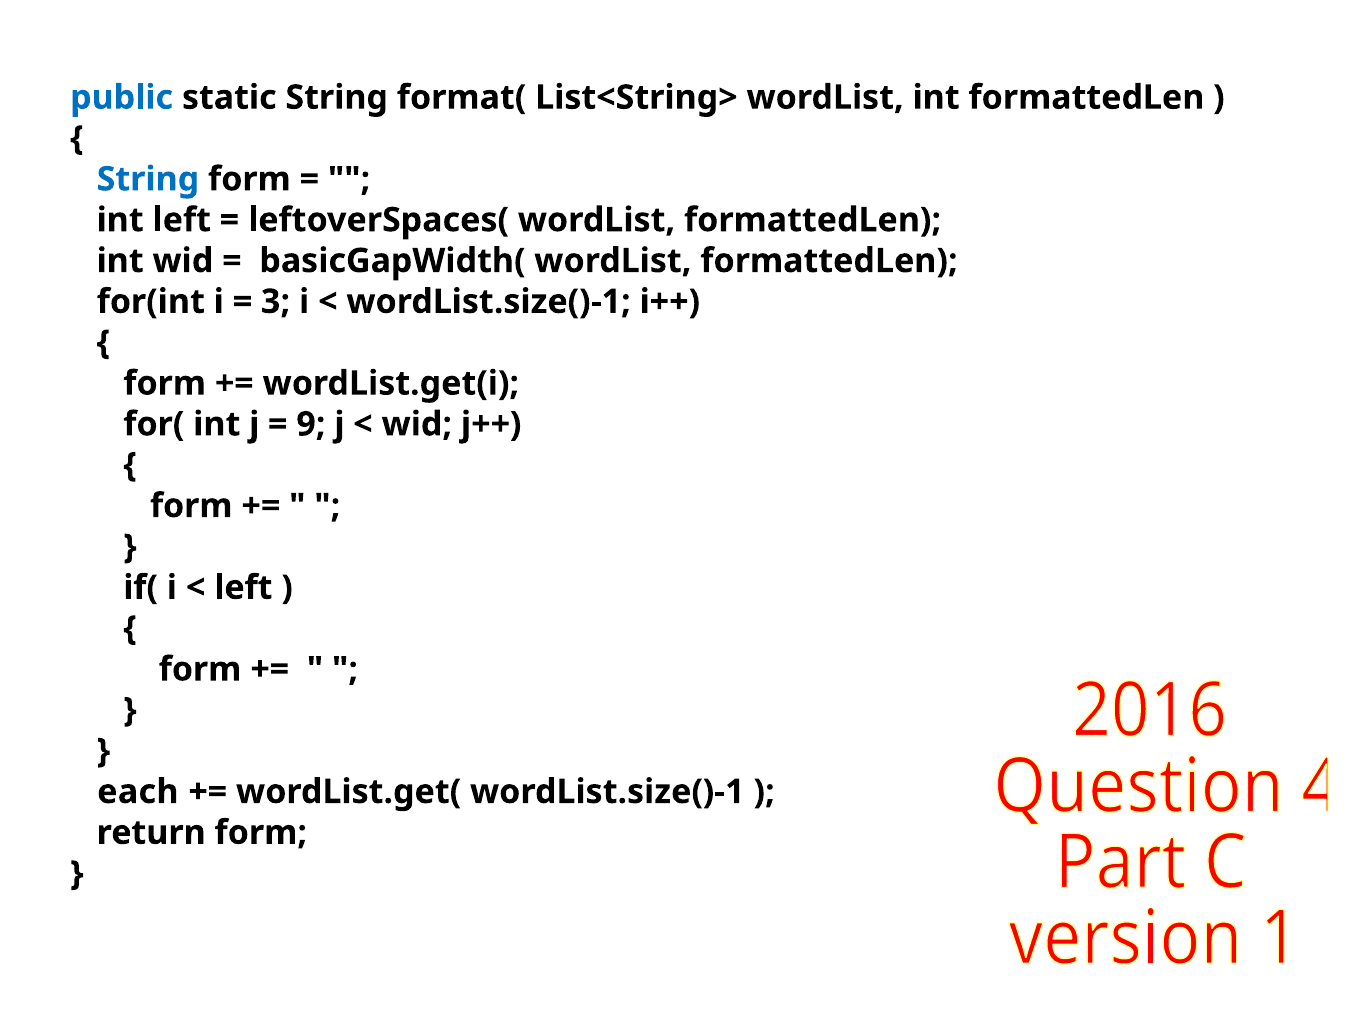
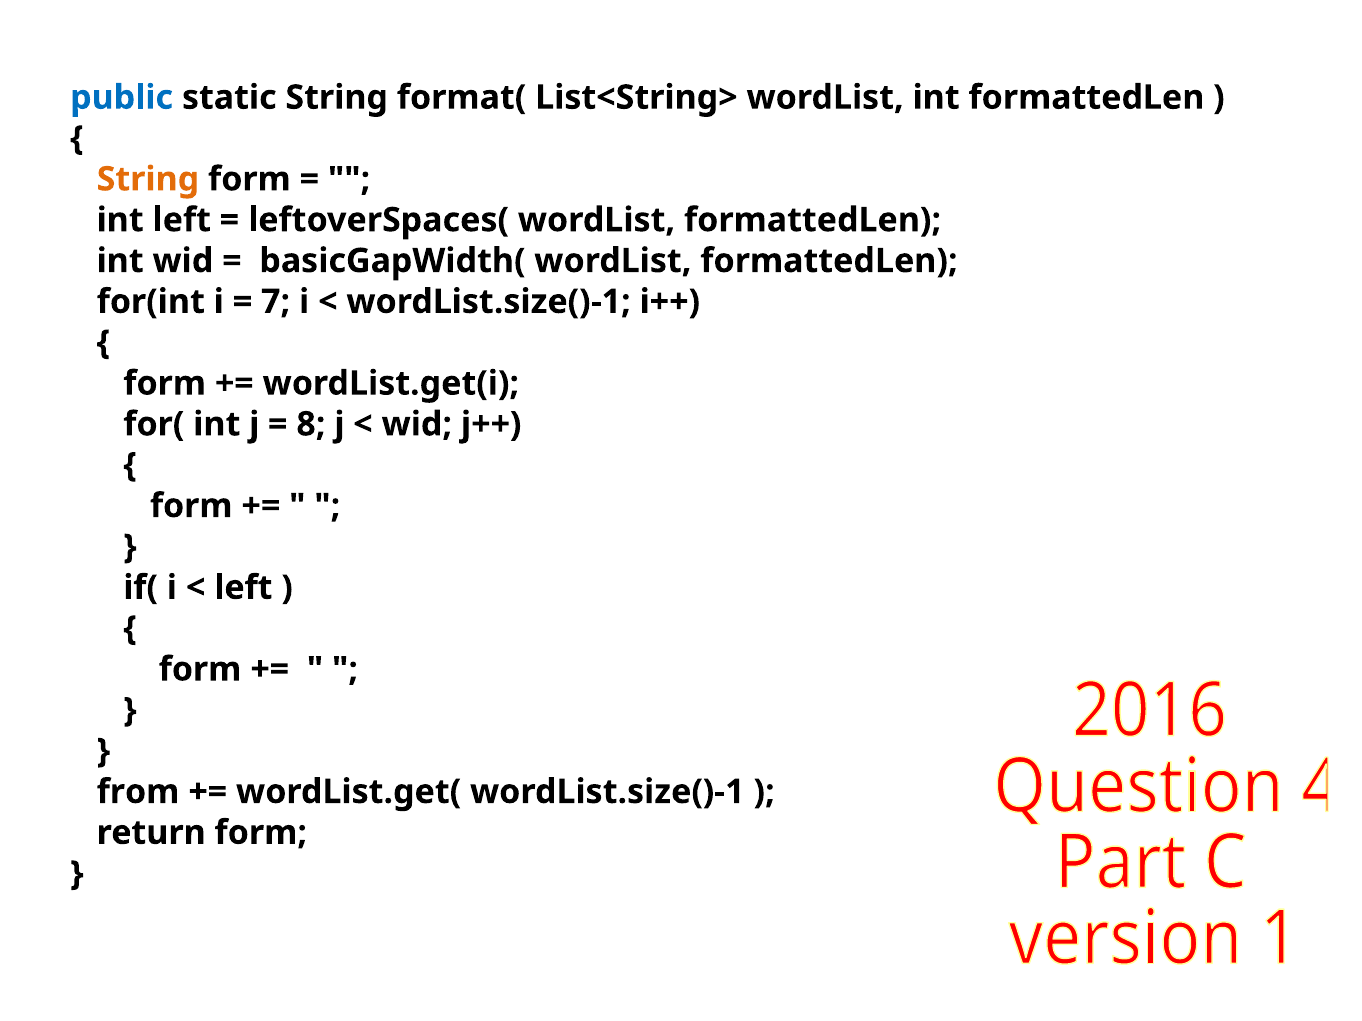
String colour: blue -> orange (148, 179)
3: 3 -> 7 (276, 302)
9: 9 -> 8 (311, 424)
each: each -> from (138, 792)
